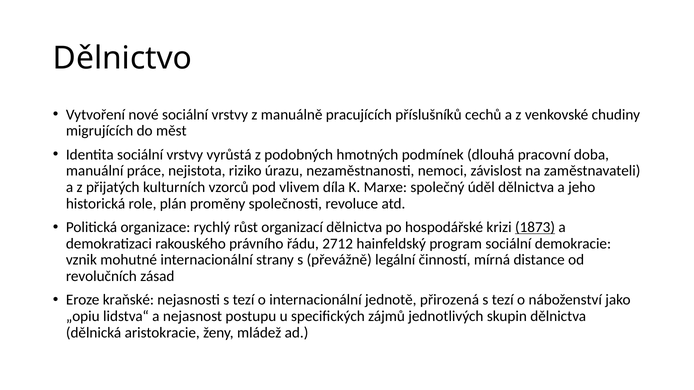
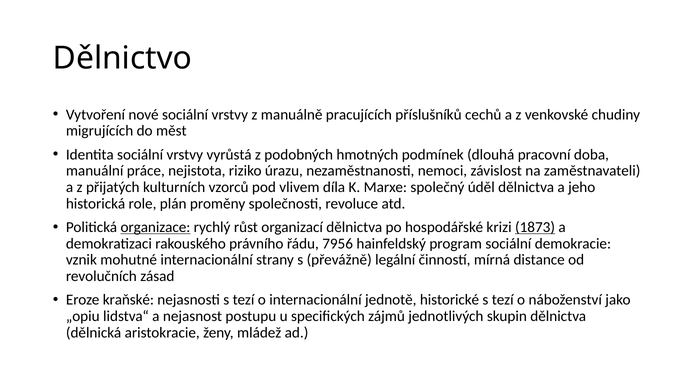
organizace underline: none -> present (155, 227)
2712: 2712 -> 7956 (338, 244)
přirozená: přirozená -> historické (450, 300)
